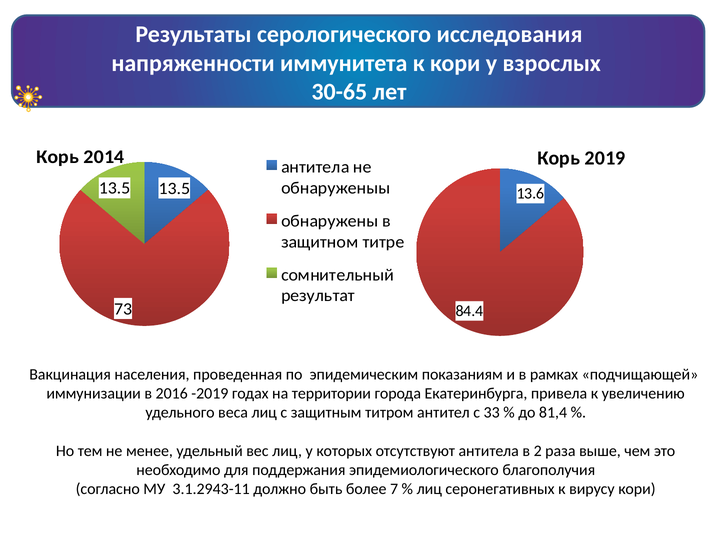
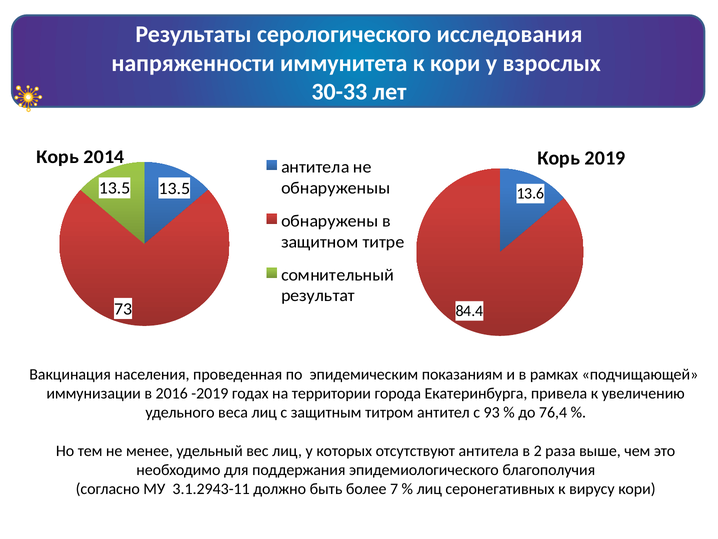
30-65: 30-65 -> 30-33 (339, 92)
33: 33 -> 93 (492, 412)
81,4: 81,4 -> 76,4 (553, 412)
